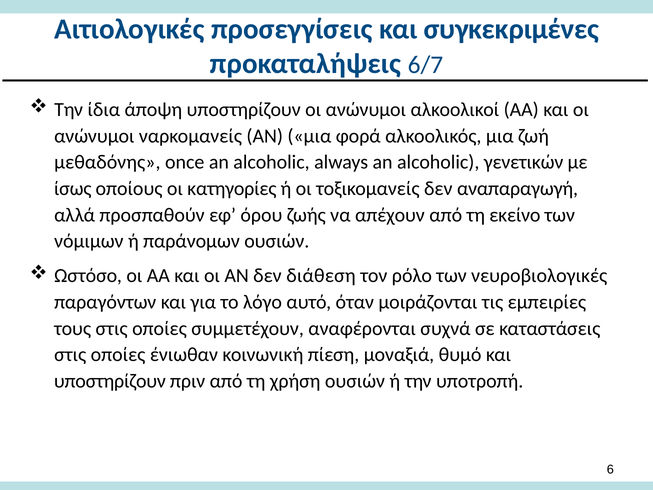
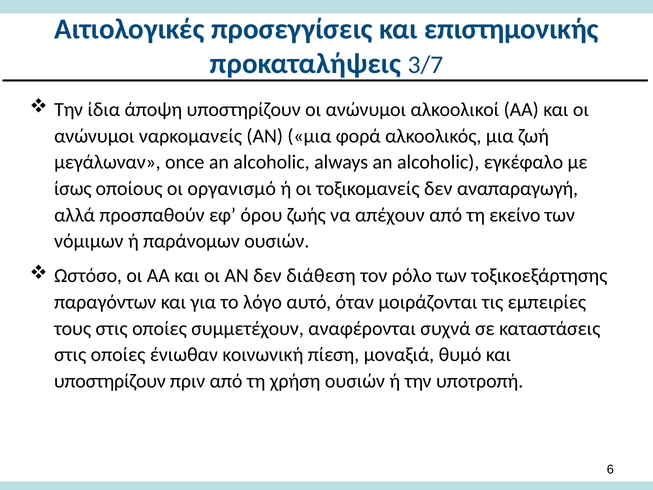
συγκεκριμένες: συγκεκριμένες -> επιστημονικής (511, 29)
6/7: 6/7 -> 3/7 (425, 65)
μεθαδόνης: μεθαδόνης -> μεγάλωναν (107, 162)
γενετικών: γενετικών -> εγκέφαλο (524, 162)
κατηγορίες: κατηγορίες -> οργανισμό (232, 189)
νευροβιολογικές: νευροβιολογικές -> τοξικοεξάρτησης (539, 276)
